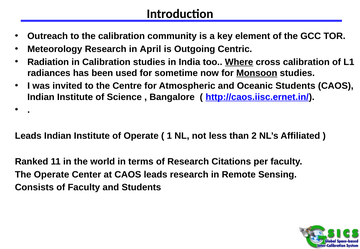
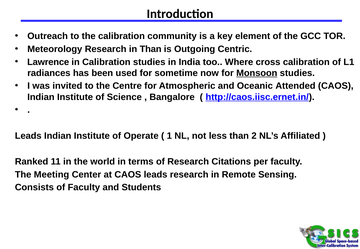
in April: April -> Than (151, 49)
Radiation: Radiation -> Lawrence (48, 62)
Where underline: present -> none (239, 62)
Oceanic Students: Students -> Attended (295, 86)
The Operate: Operate -> Meeting (52, 175)
